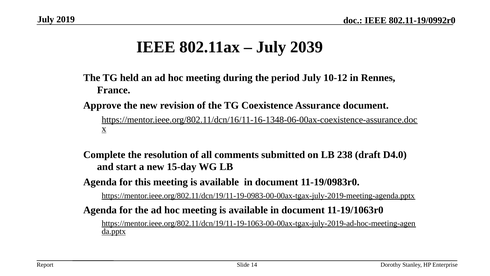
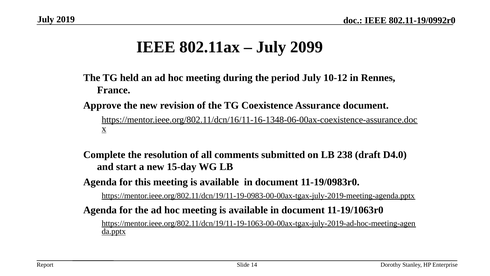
2039: 2039 -> 2099 (307, 47)
